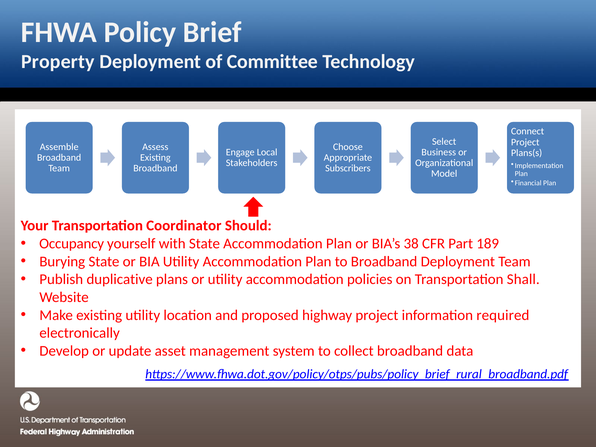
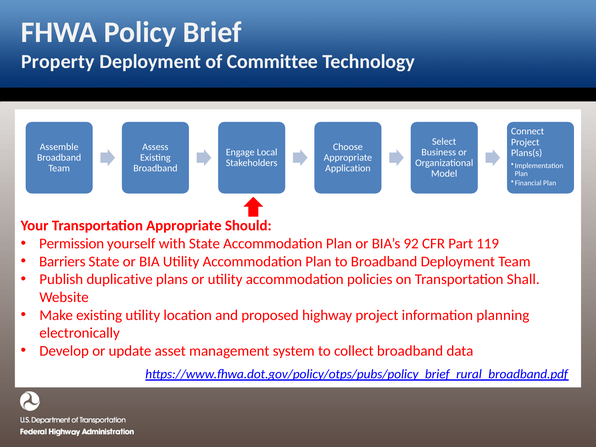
Subscribers: Subscribers -> Application (348, 168)
Transportation Coordinator: Coordinator -> Appropriate (184, 226)
Occupancy: Occupancy -> Permission (72, 244)
38: 38 -> 92 (411, 244)
189: 189 -> 119 (488, 244)
Burying: Burying -> Barriers (62, 261)
required: required -> planning (503, 315)
